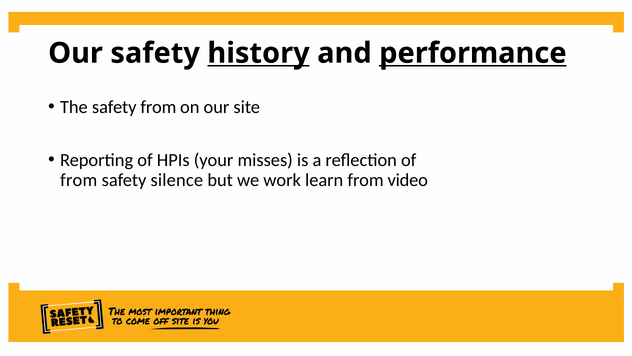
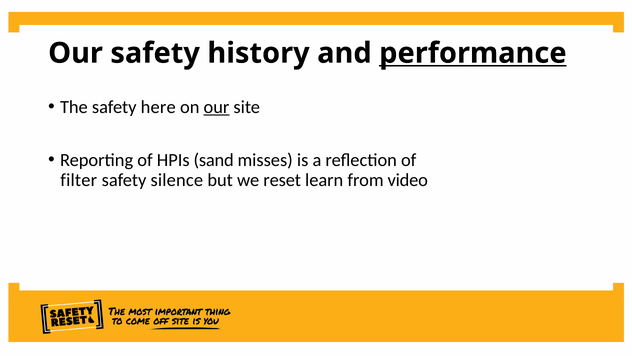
history underline: present -> none (259, 53)
safety from: from -> here (158, 107)
our underline: none -> present (216, 107)
your: your -> sand (214, 160)
from: from -> filter (79, 180)
work: work -> reset (282, 180)
